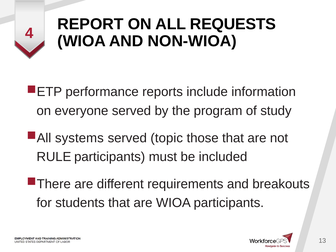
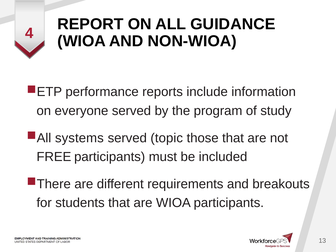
REQUESTS: REQUESTS -> GUIDANCE (233, 24)
RULE: RULE -> FREE (54, 157)
